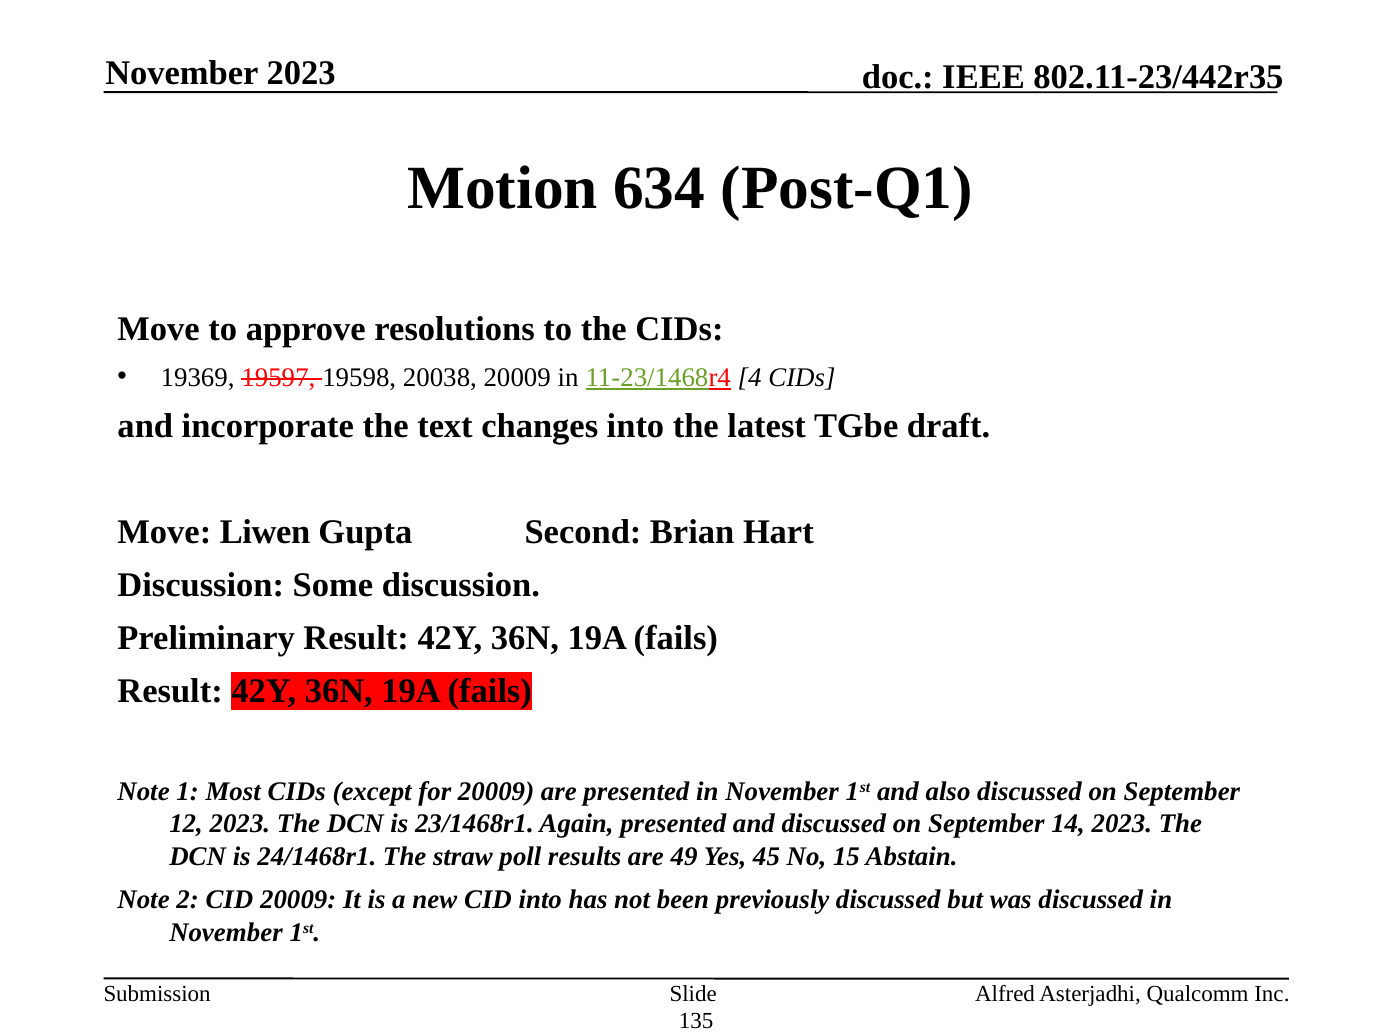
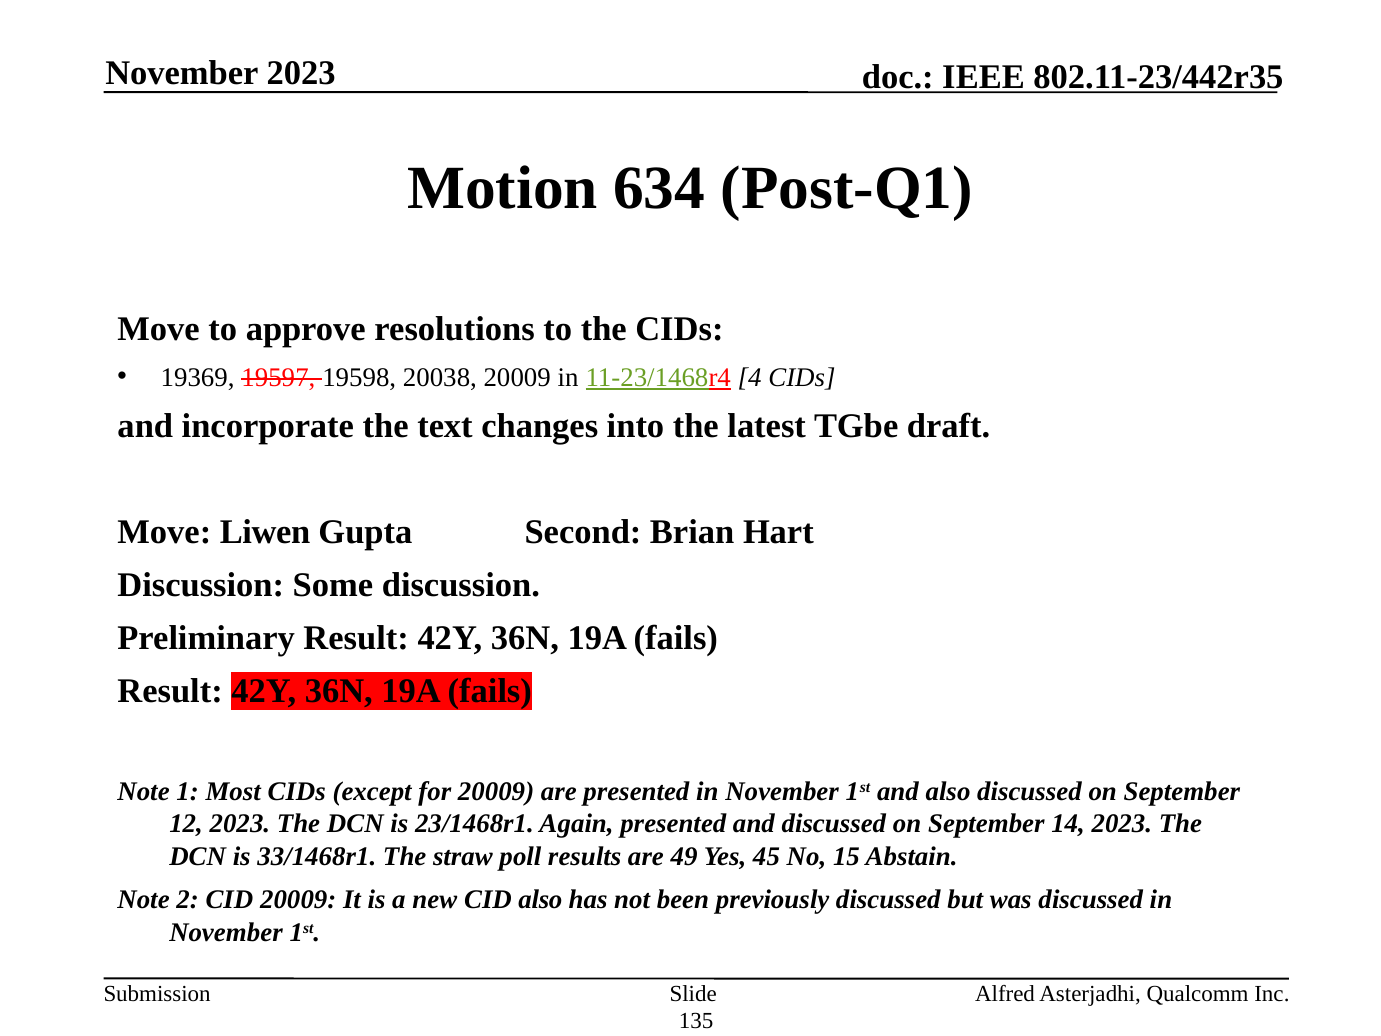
24/1468r1: 24/1468r1 -> 33/1468r1 (317, 856)
CID into: into -> also (540, 900)
